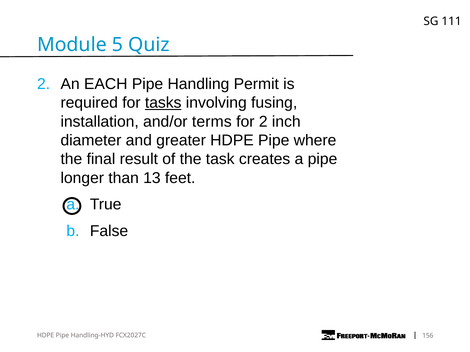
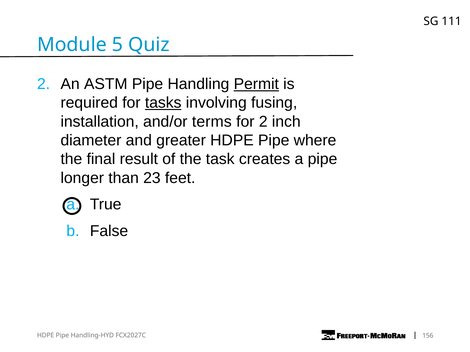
EACH: EACH -> ASTM (106, 84)
Permit underline: none -> present (256, 84)
13: 13 -> 23 (152, 178)
